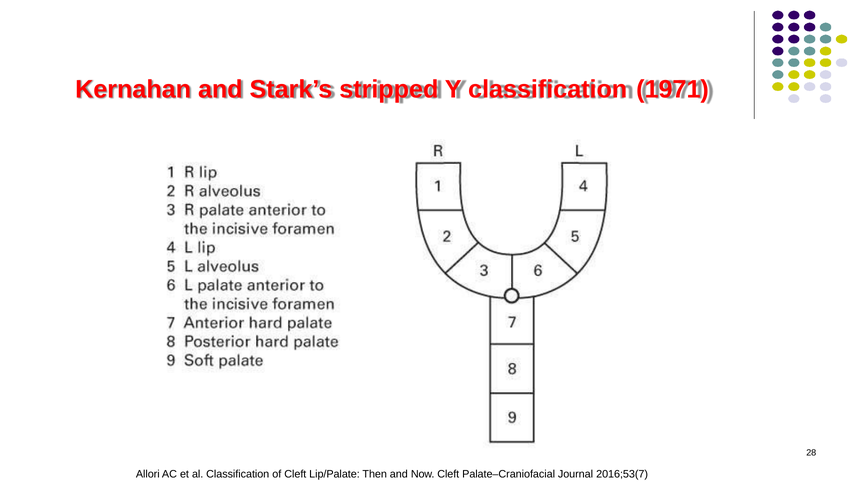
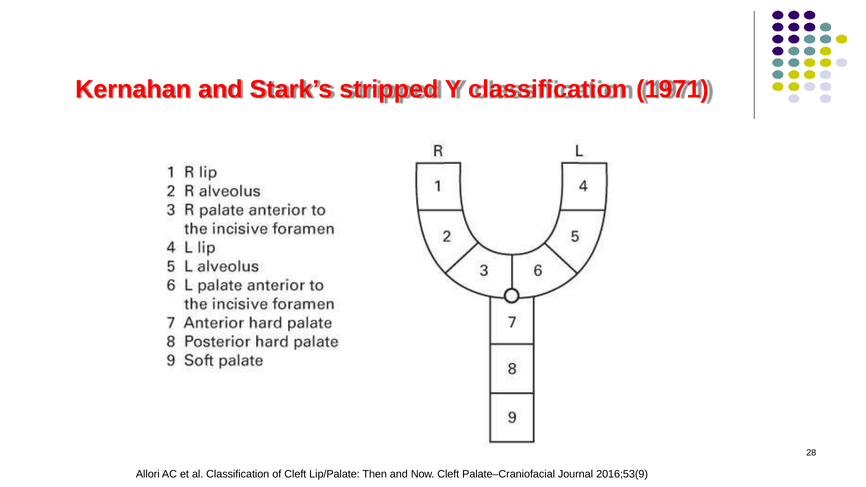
2016;53(7: 2016;53(7 -> 2016;53(9 (622, 475)
